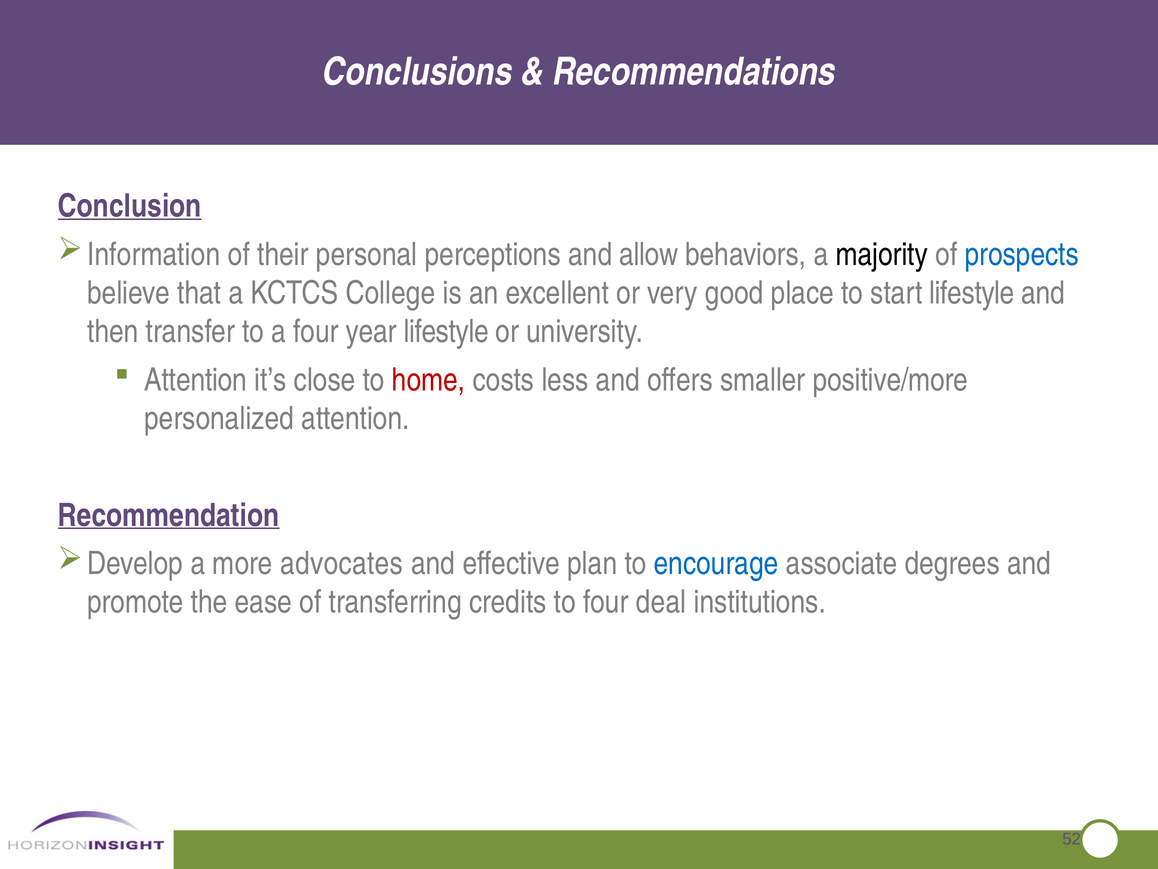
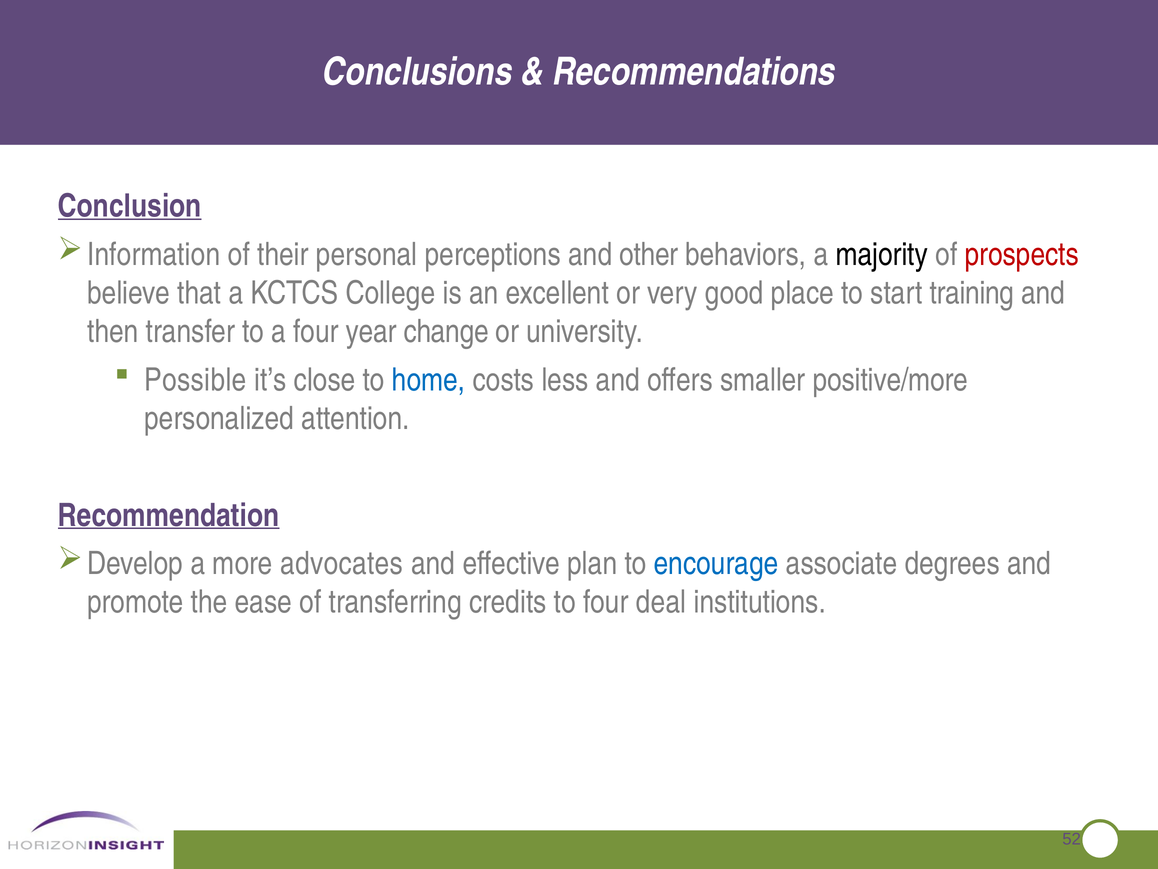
allow: allow -> other (649, 254)
prospects colour: blue -> red (1022, 254)
start lifestyle: lifestyle -> training (972, 293)
year lifestyle: lifestyle -> change (446, 332)
Attention: Attention -> Possible (195, 380)
home colour: red -> blue (429, 380)
